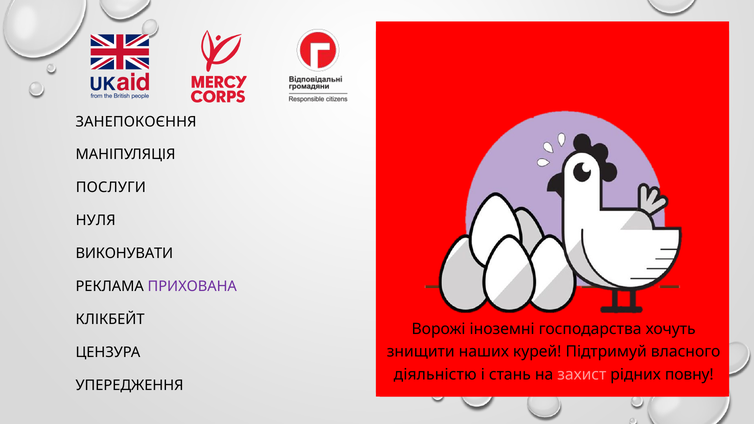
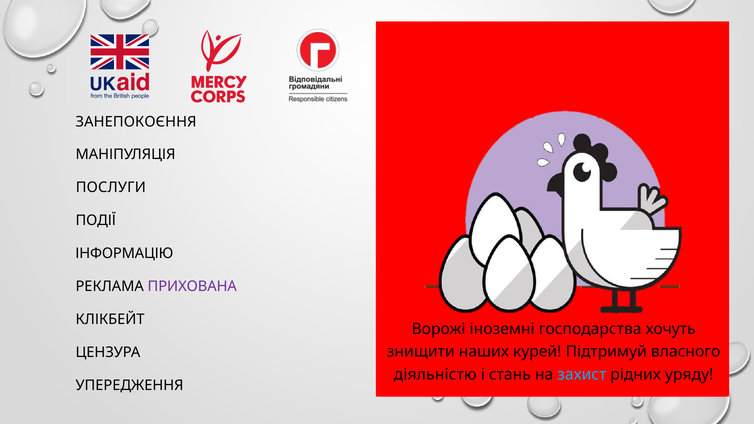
НУЛЯ: НУЛЯ -> ПОДІЇ (96, 221)
ВИКОНУВАТИ: ВИКОНУВАТИ -> ІНФОРМАЦІЮ (124, 254)
захист colour: pink -> light blue (582, 375)
повну: повну -> уряду (689, 375)
